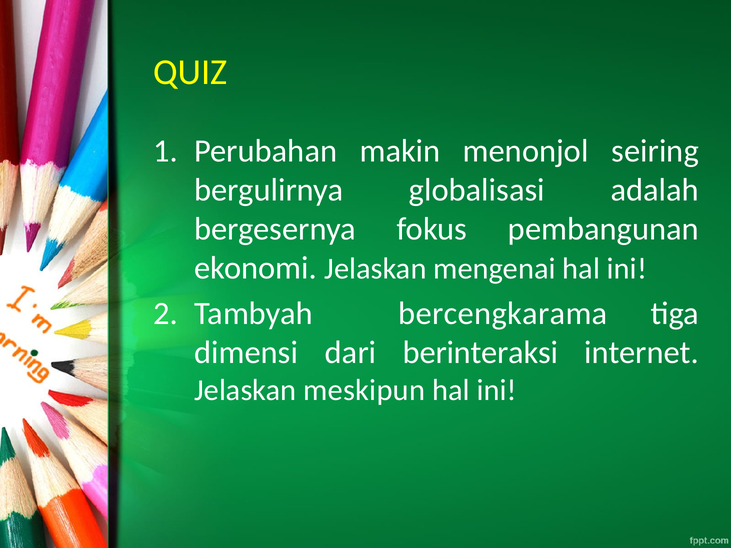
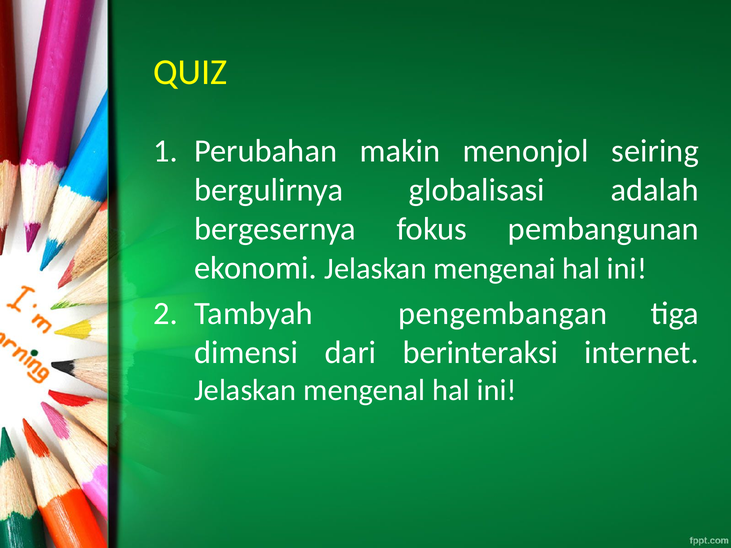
bercengkarama: bercengkarama -> pengembangan (503, 314)
meskipun: meskipun -> mengenal (364, 390)
